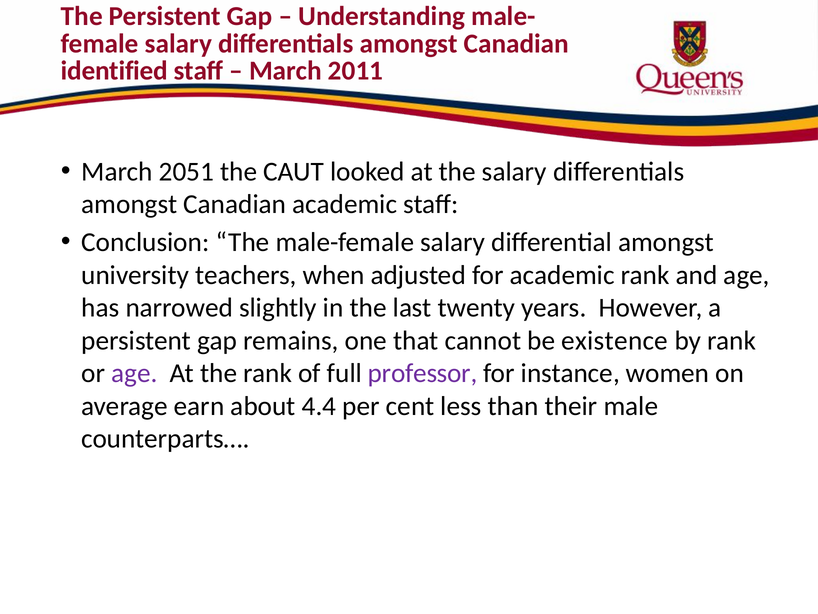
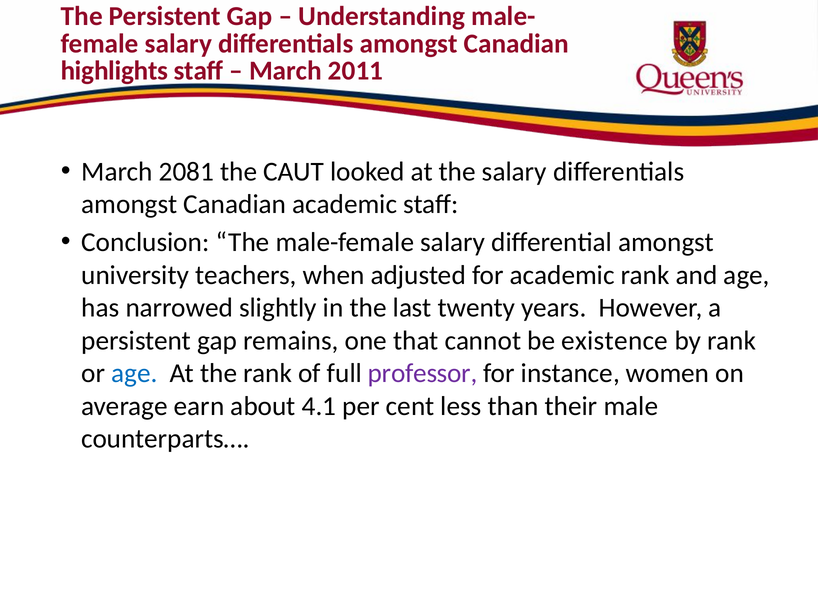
identified: identified -> highlights (114, 71)
2051: 2051 -> 2081 (186, 171)
age colour: purple -> blue (134, 373)
4.4: 4.4 -> 4.1 (319, 406)
